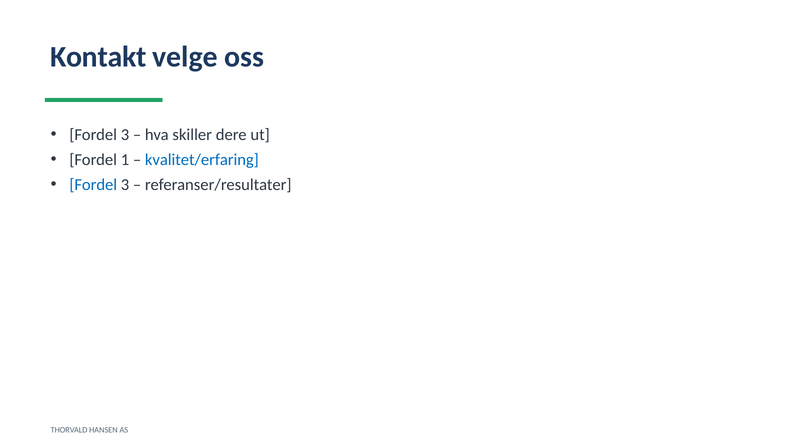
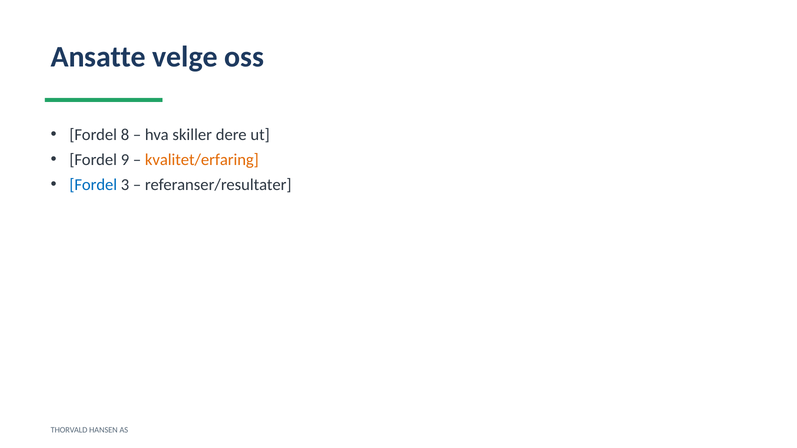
Kontakt: Kontakt -> Ansatte (98, 57)
3: 3 -> 8 (125, 135)
1: 1 -> 9 (125, 160)
kvalitet/erfaring colour: blue -> orange (202, 160)
